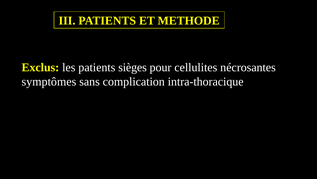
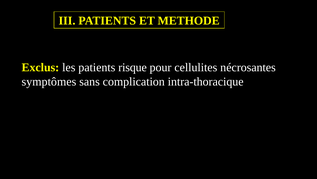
sièges: sièges -> risque (133, 67)
